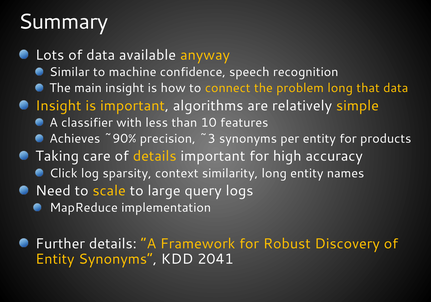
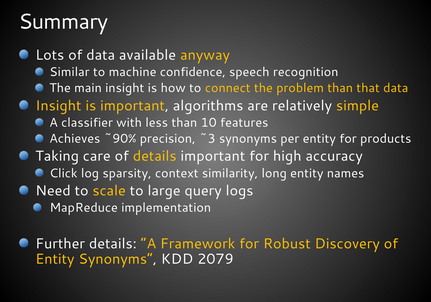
problem long: long -> than (340, 88)
2041: 2041 -> 2079 (215, 259)
